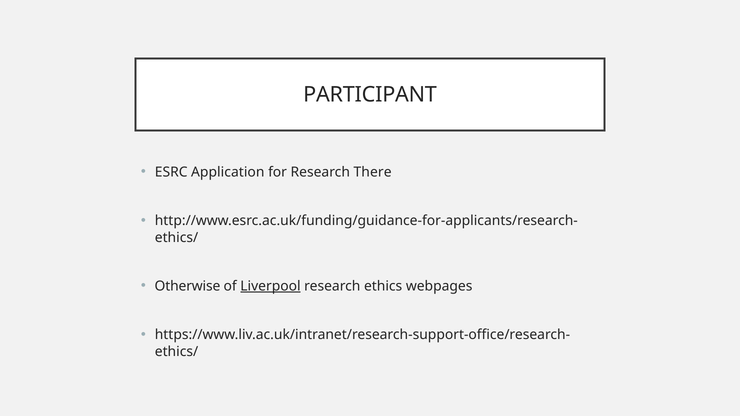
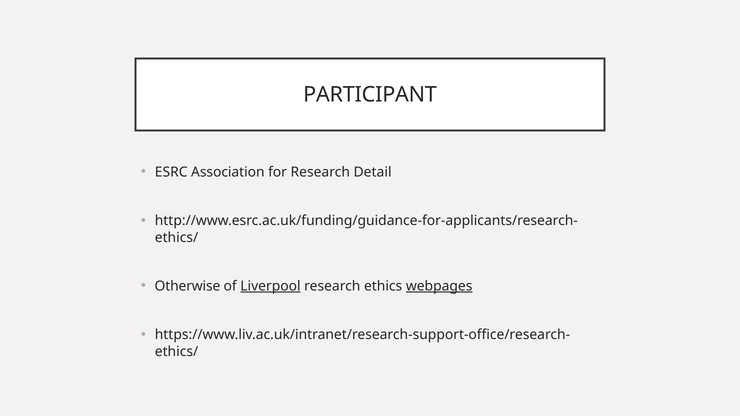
Application: Application -> Association (228, 172)
There: There -> Detail (373, 172)
webpages underline: none -> present (439, 286)
